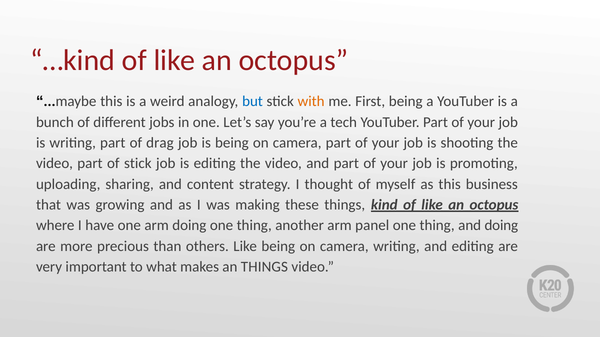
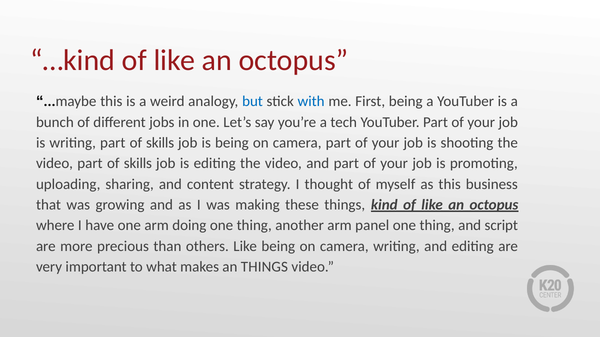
with colour: orange -> blue (311, 102)
writing part of drag: drag -> skills (160, 143)
video part of stick: stick -> skills (138, 164)
and doing: doing -> script (501, 226)
